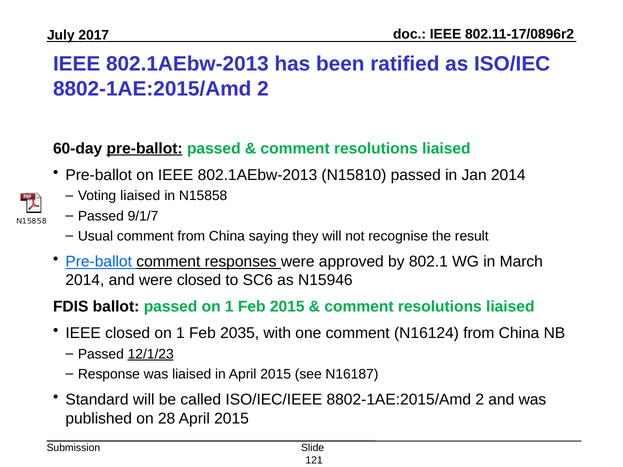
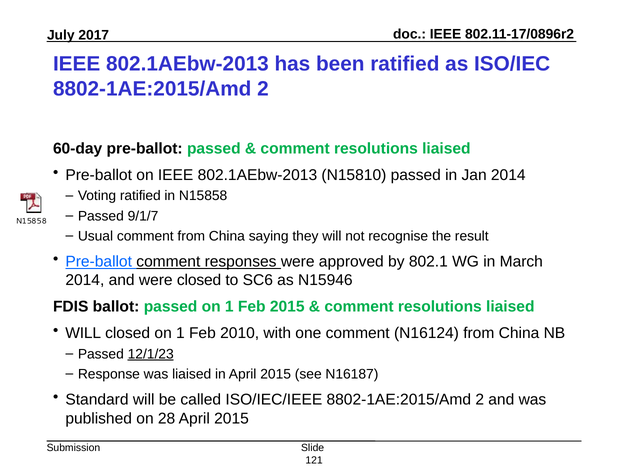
pre-ballot underline: present -> none (145, 149)
Voting liaised: liaised -> ratified (140, 196)
IEEE: IEEE -> WILL (83, 333)
2035: 2035 -> 2010 (240, 333)
